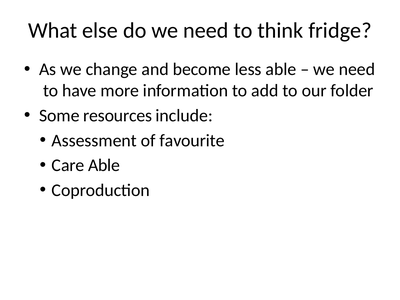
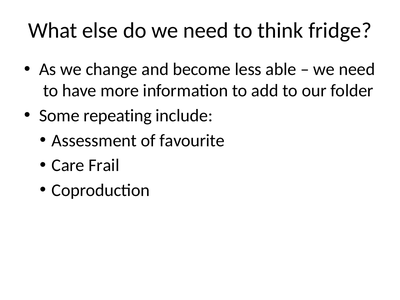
resources: resources -> repeating (118, 116)
Care Able: Able -> Frail (104, 165)
